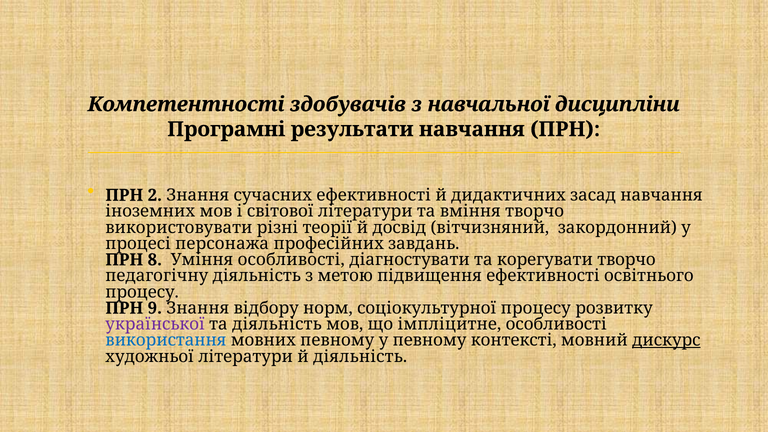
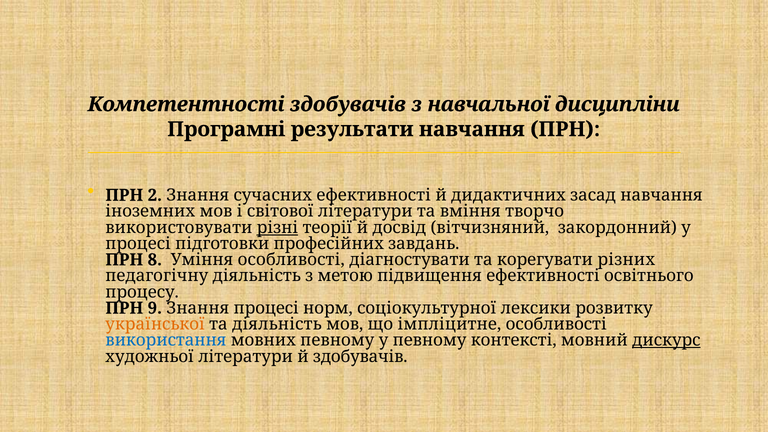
різні underline: none -> present (277, 228)
персонажа: персонажа -> підготовки (222, 244)
корегувати творчо: творчо -> різних (626, 260)
Знання відбору: відбору -> процесі (266, 308)
соціокультурної процесу: процесу -> лексики (536, 308)
української colour: purple -> orange (155, 324)
й діяльність: діяльність -> здобувачів (360, 357)
